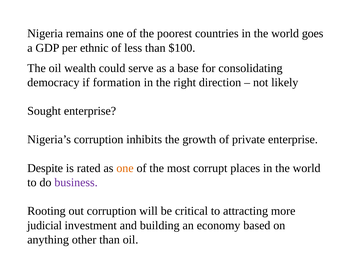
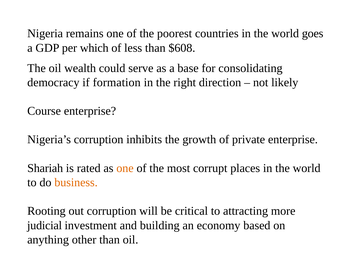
ethnic: ethnic -> which (94, 48)
$100: $100 -> $608 (182, 48)
Sought: Sought -> Course (44, 111)
Despite: Despite -> Shariah (45, 168)
business colour: purple -> orange (76, 182)
